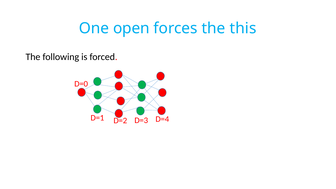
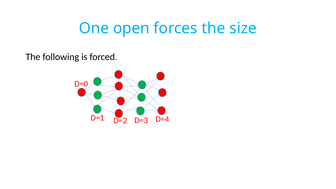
this: this -> size (243, 28)
